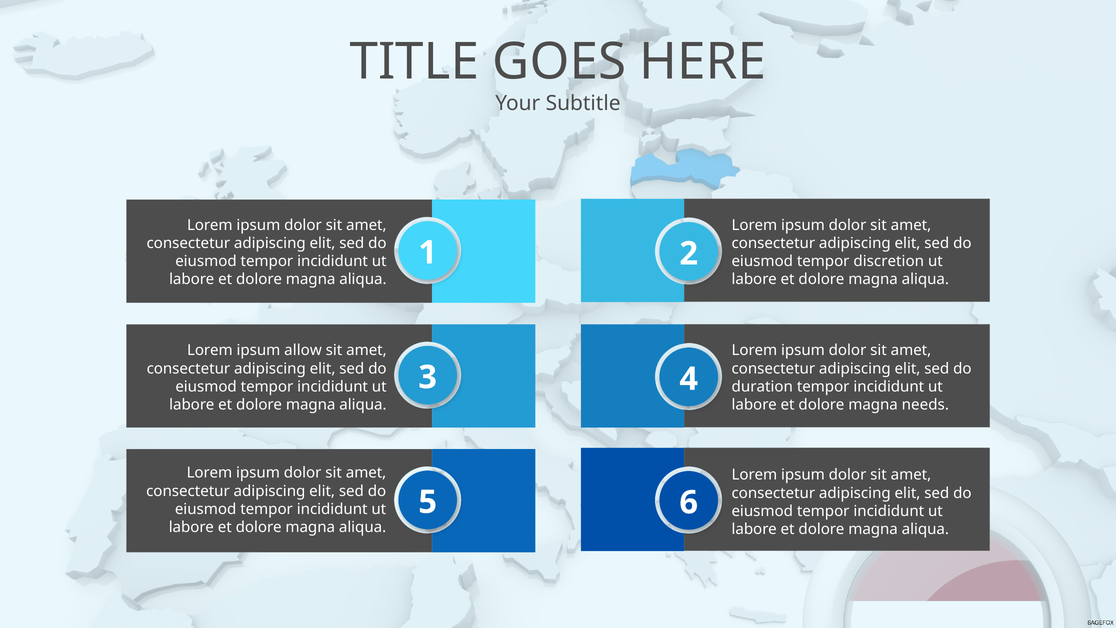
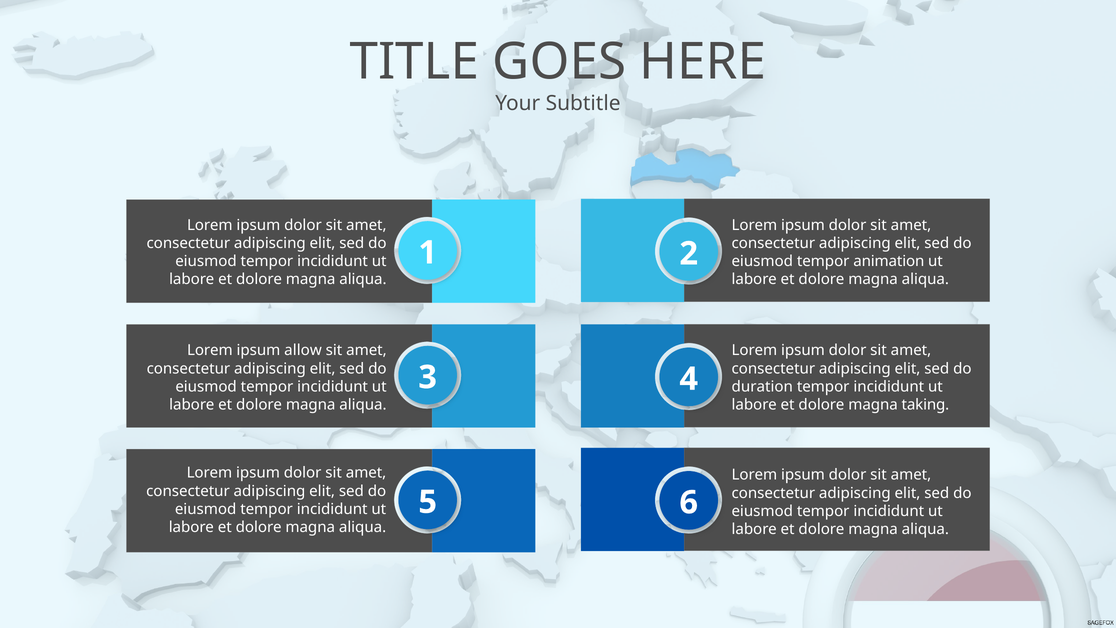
discretion: discretion -> animation (889, 261)
needs: needs -> taking (925, 405)
